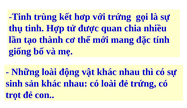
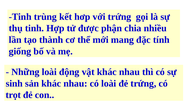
quan: quan -> phận (112, 28)
